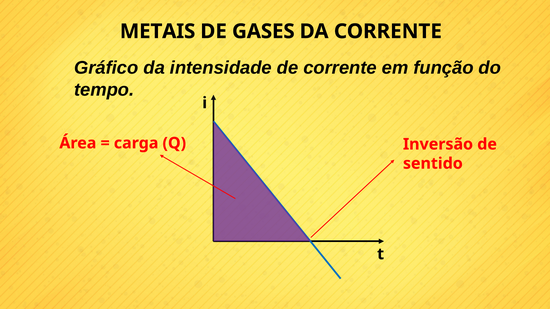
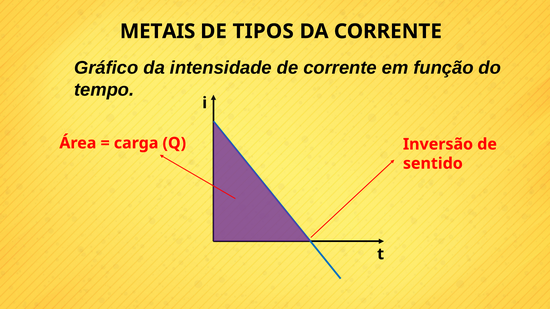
GASES: GASES -> TIPOS (263, 31)
